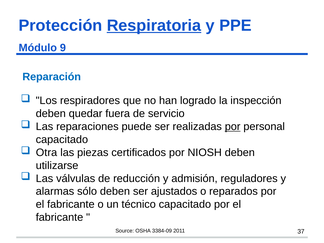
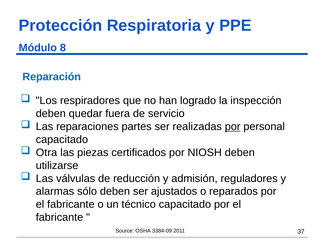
Respiratoria underline: present -> none (154, 26)
9: 9 -> 8 (63, 48)
puede: puede -> partes (137, 127)
